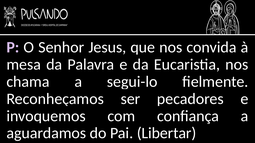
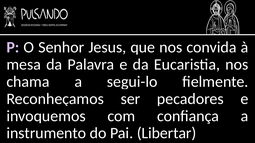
aguardamos: aguardamos -> instrumento (46, 134)
